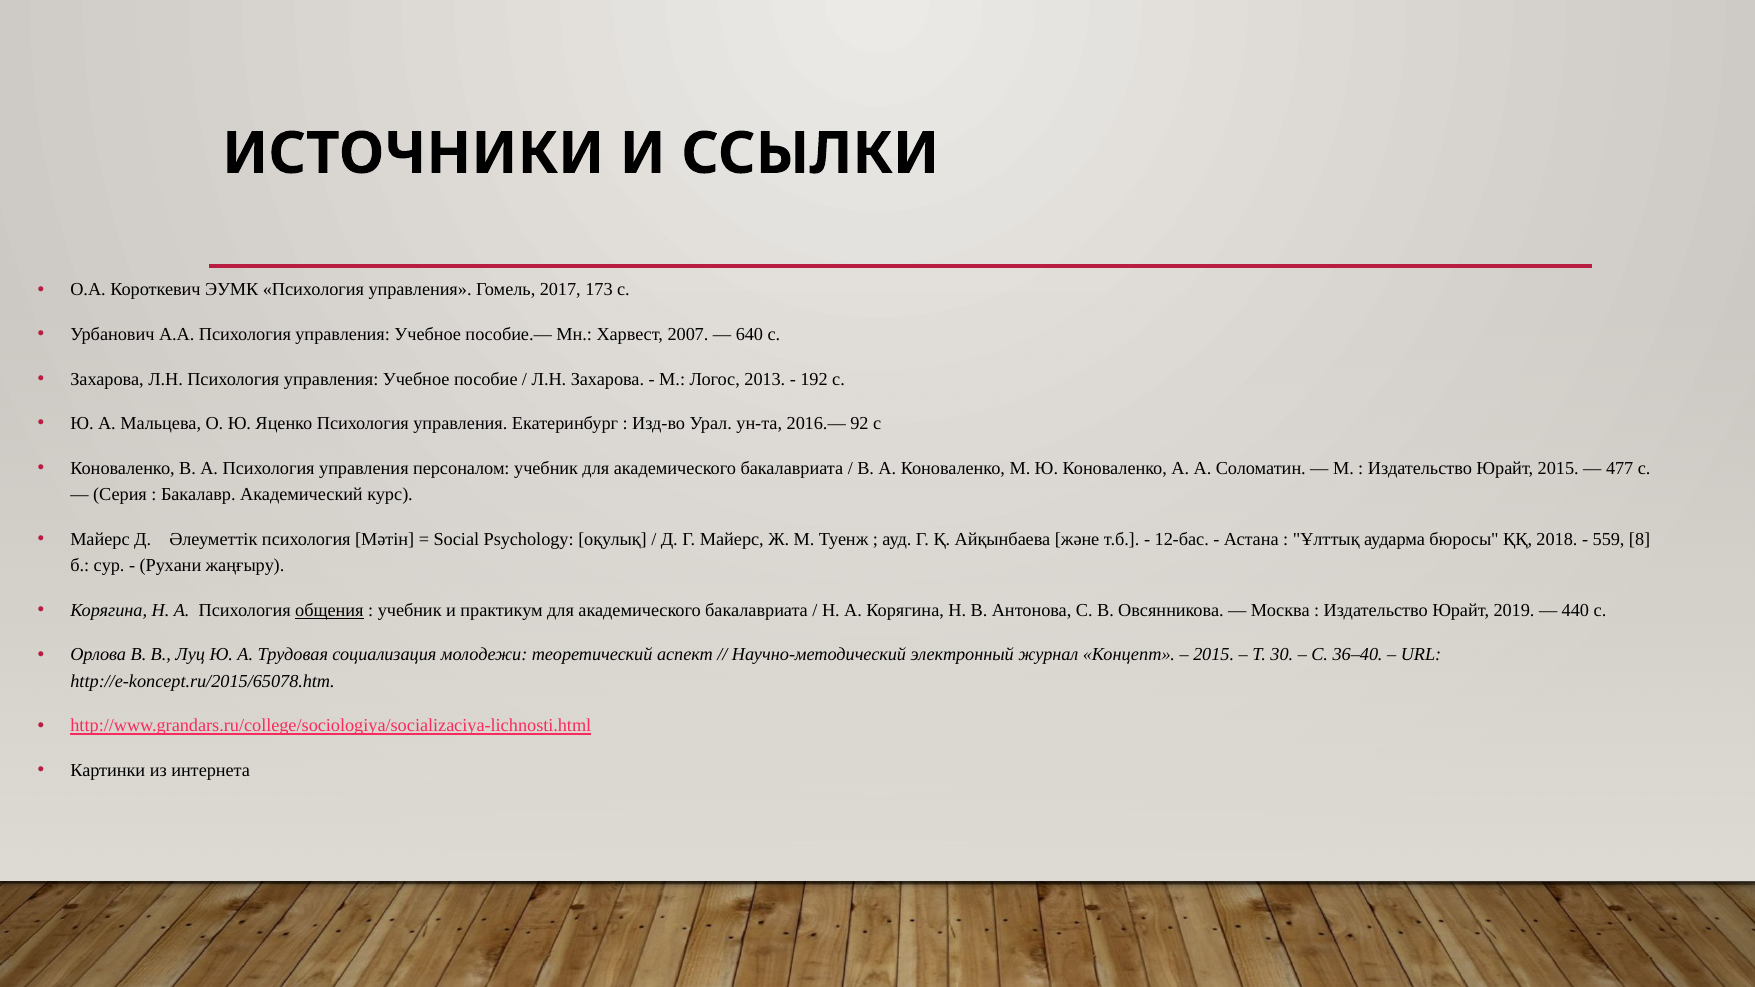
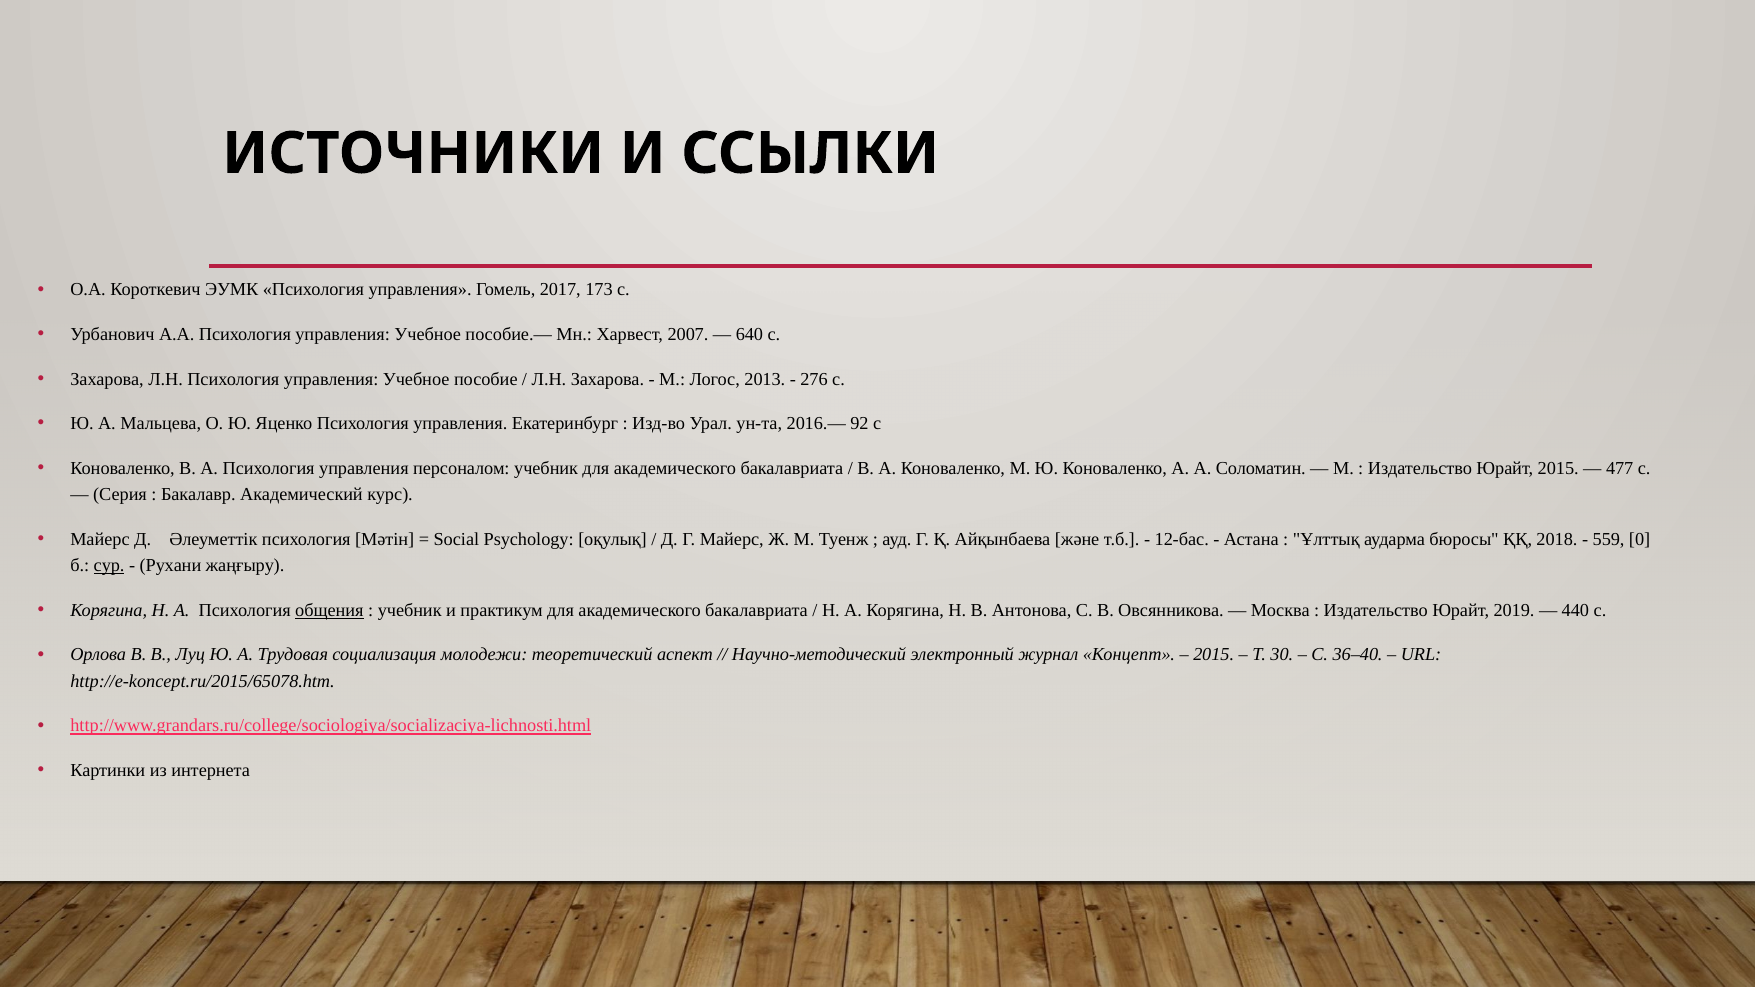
192: 192 -> 276 (814, 379)
8: 8 -> 0 (1640, 539)
сур underline: none -> present (109, 566)
